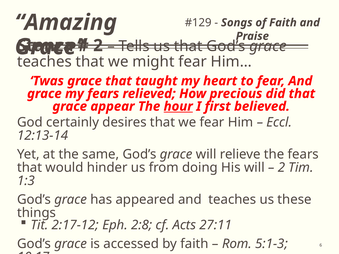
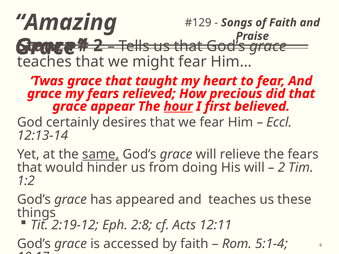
same underline: none -> present (101, 155)
1:3: 1:3 -> 1:2 (26, 181)
2:17-12: 2:17-12 -> 2:19-12 (75, 225)
27:11: 27:11 -> 12:11 (216, 225)
5:1-3: 5:1-3 -> 5:1-4 (272, 244)
